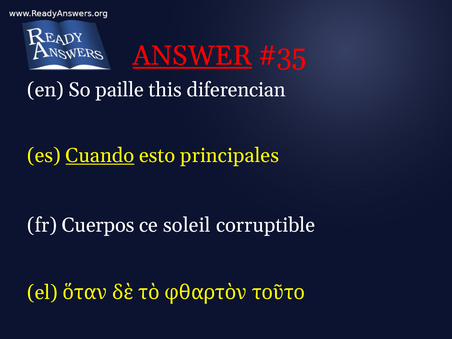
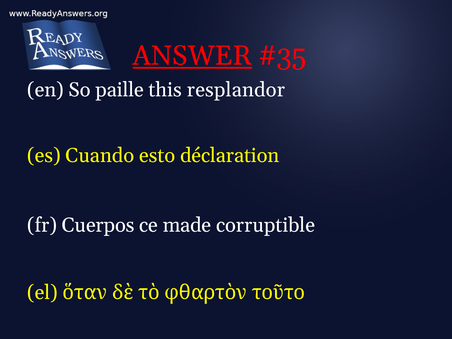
diferencian: diferencian -> resplandor (236, 90)
Cuando underline: present -> none (100, 156)
principales: principales -> déclaration (230, 156)
soleil: soleil -> made (187, 225)
